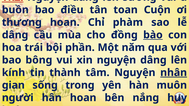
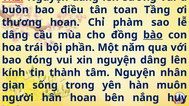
Cuộn: Cuộn -> Tầng (157, 10)
bông: bông -> đóng (39, 60)
nhân underline: present -> none (174, 73)
